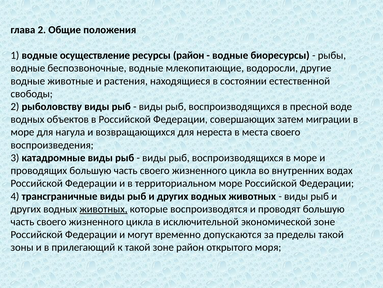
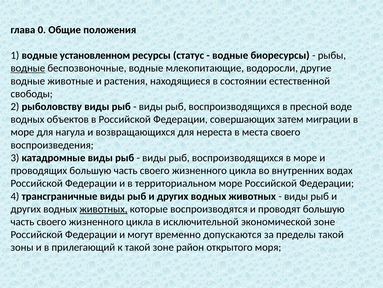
глава 2: 2 -> 0 (42, 30)
осуществление: осуществление -> установленном (95, 55)
ресурсы район: район -> статус (189, 55)
водные underline: none -> present (28, 68)
